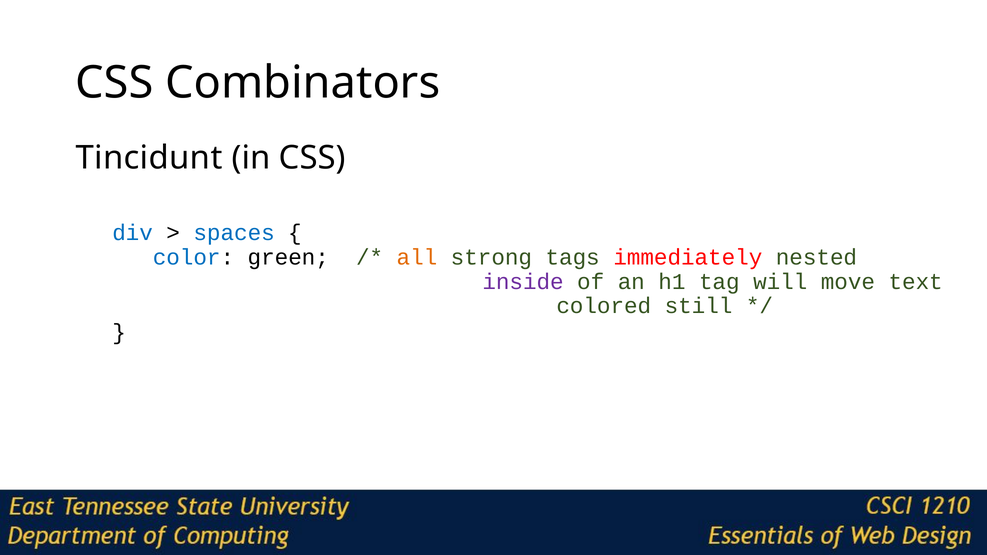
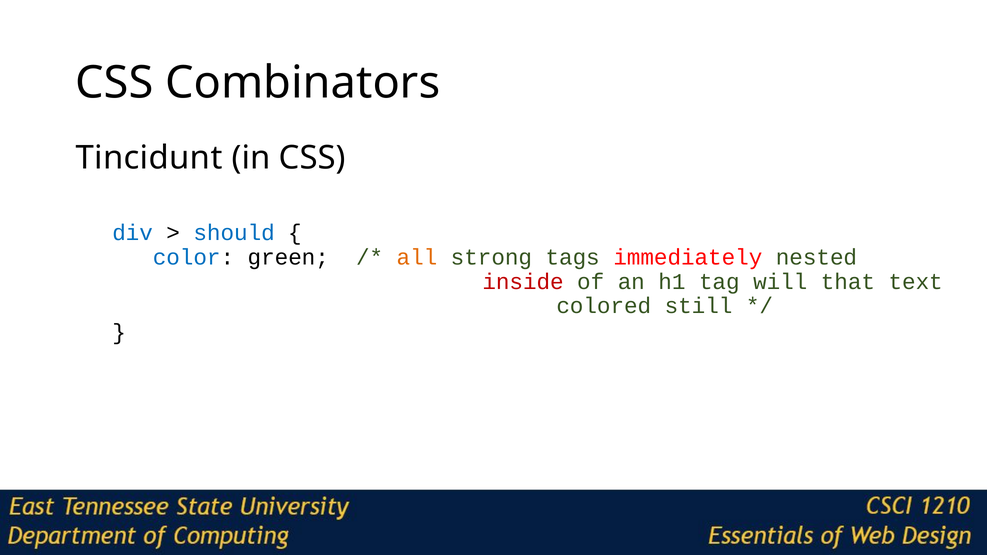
spaces: spaces -> should (234, 233)
inside colour: purple -> red (523, 282)
move: move -> that (848, 282)
